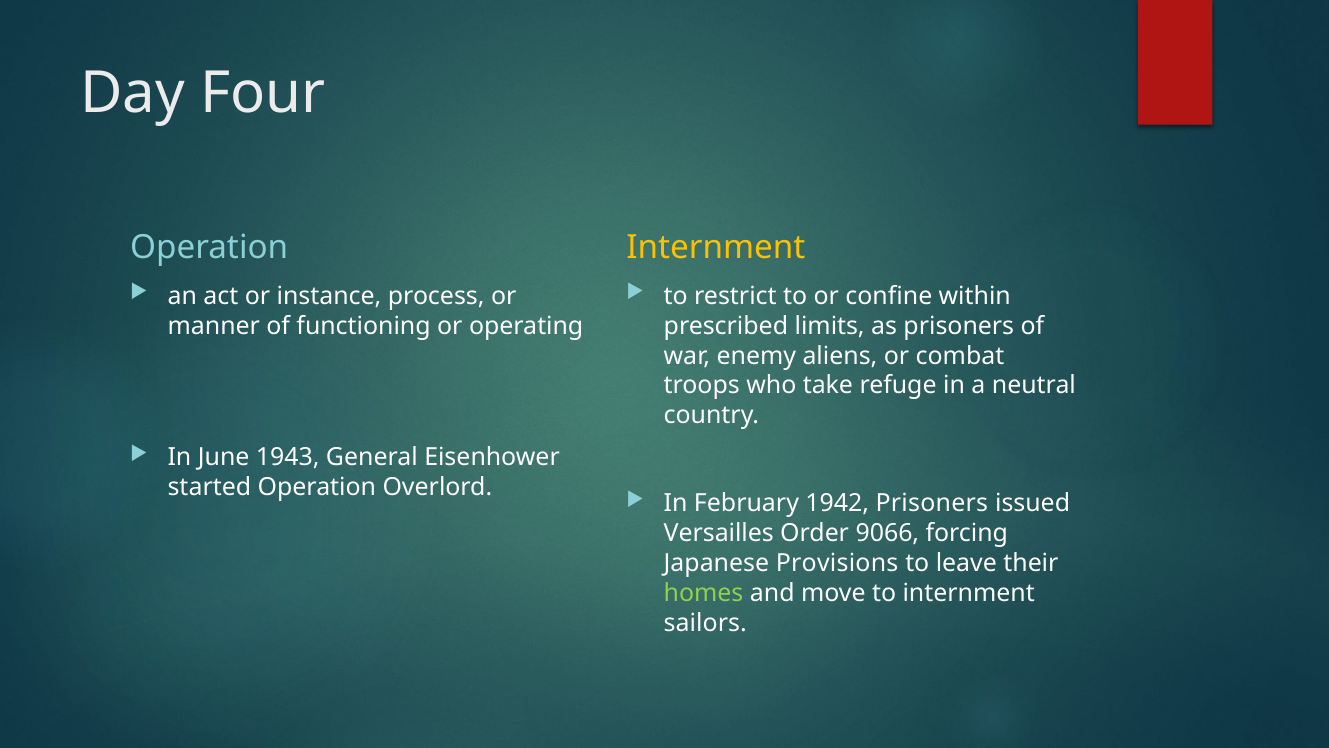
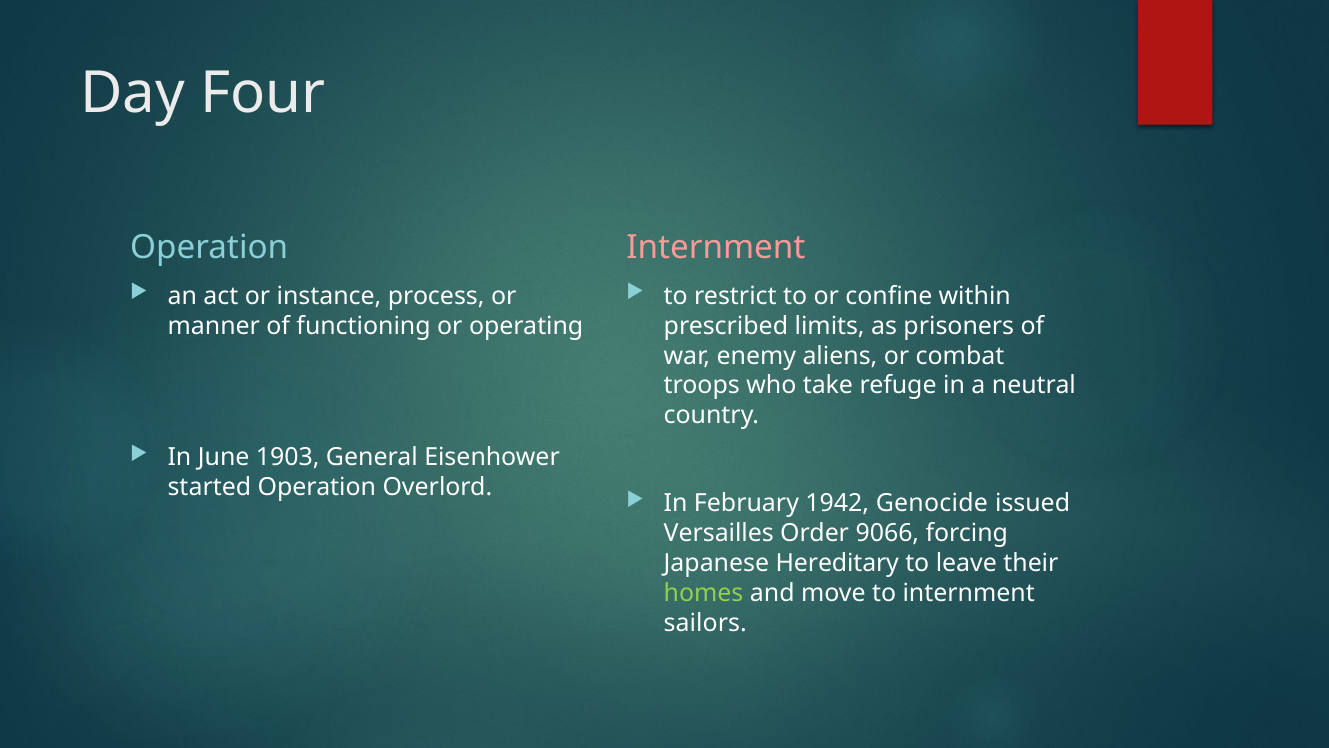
Internment colour: yellow -> pink (716, 248)
1943: 1943 -> 1903 (288, 457)
1942 Prisoners: Prisoners -> Genocide (932, 503)
Provisions: Provisions -> Hereditary (837, 563)
